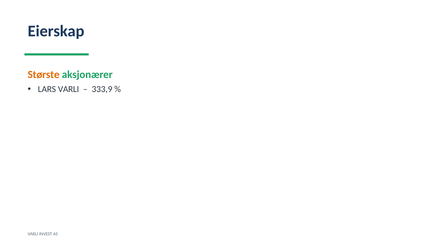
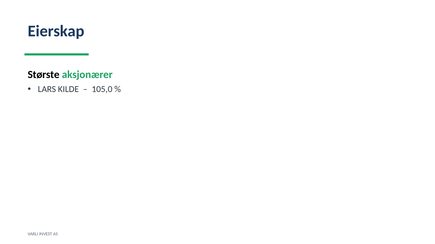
Største colour: orange -> black (44, 75)
LARS VARLI: VARLI -> KILDE (68, 89)
333,9: 333,9 -> 105,0 (102, 89)
